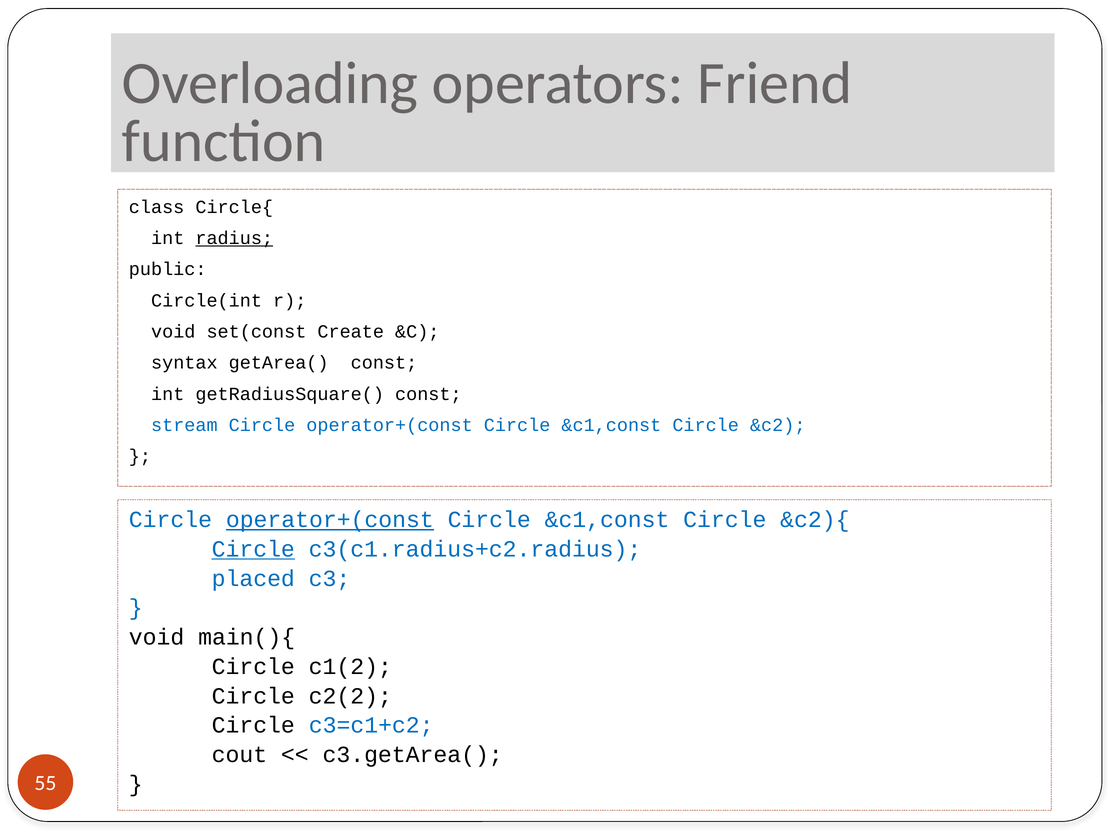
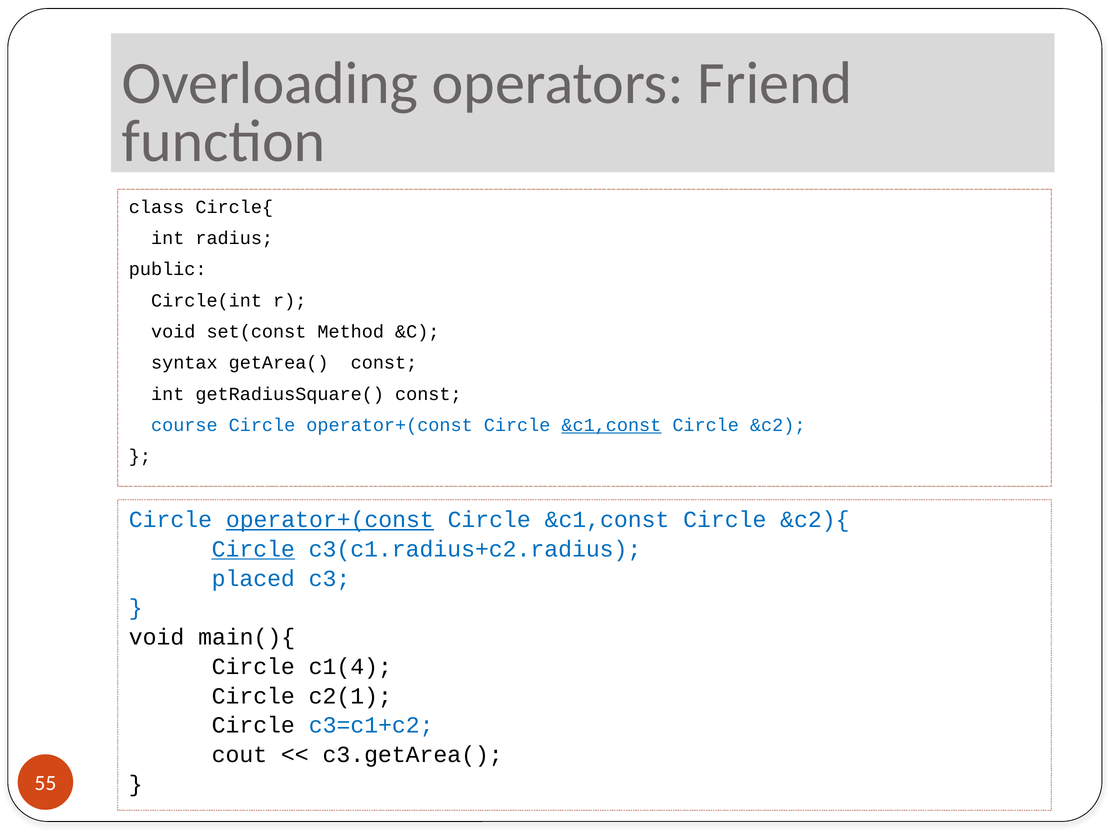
radius underline: present -> none (234, 238)
Create: Create -> Method (351, 331)
stream: stream -> course (184, 425)
&c1,const underline: none -> present (611, 425)
c1(2: c1(2 -> c1(4 (350, 666)
c2(2: c2(2 -> c2(1 (350, 696)
